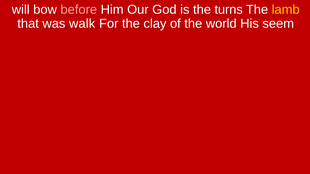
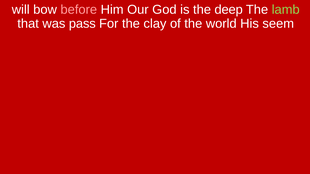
turns: turns -> deep (229, 10)
lamb colour: yellow -> light green (286, 10)
walk: walk -> pass (82, 24)
